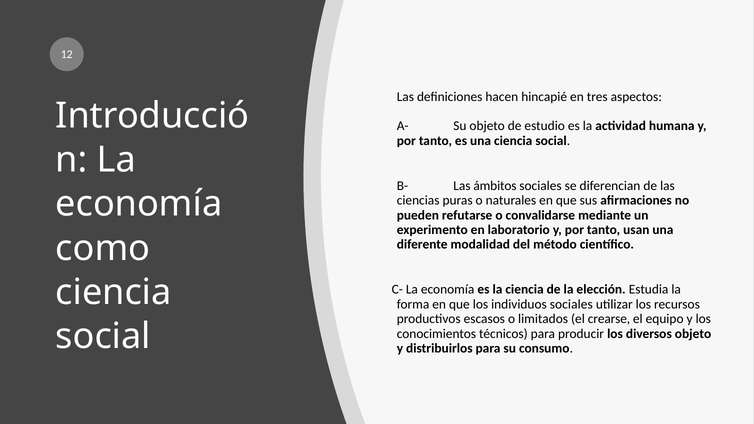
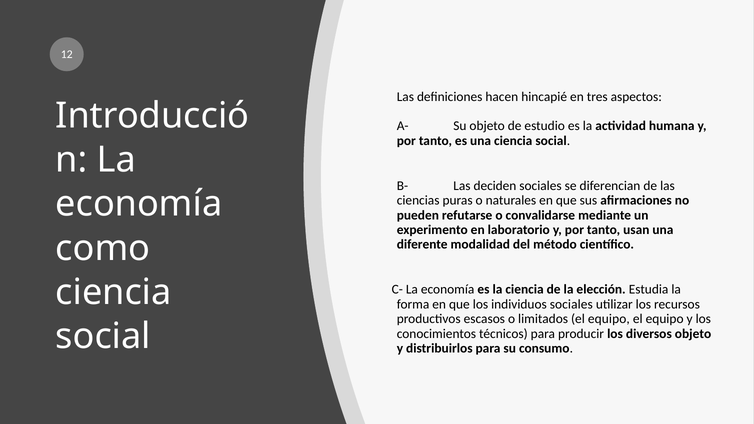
ámbitos: ámbitos -> deciden (495, 186)
limitados el crearse: crearse -> equipo (609, 319)
